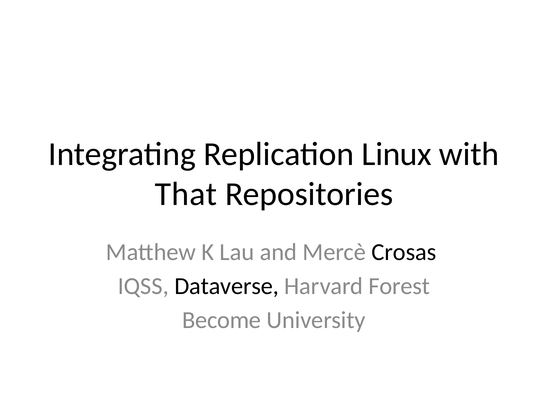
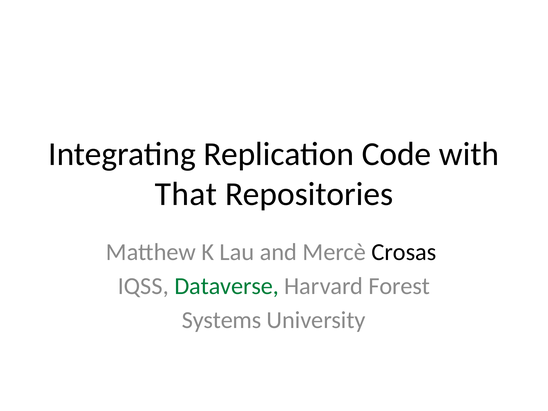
Linux: Linux -> Code (397, 154)
Dataverse colour: black -> green (227, 286)
Become: Become -> Systems (222, 320)
